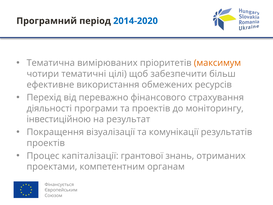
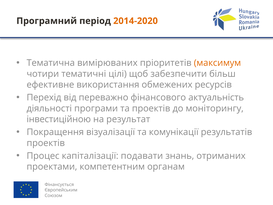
2014-2020 colour: blue -> orange (136, 21)
страхування: страхування -> актуальність (216, 97)
грантової: грантової -> подавати (142, 156)
